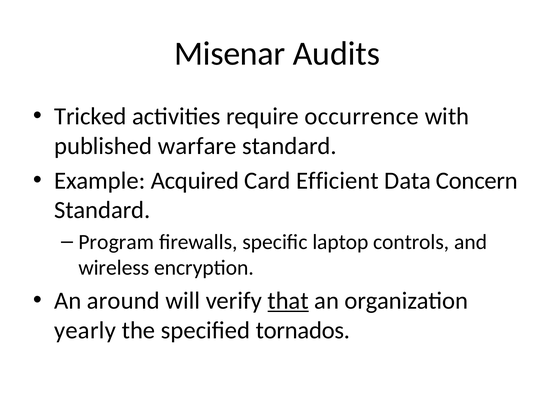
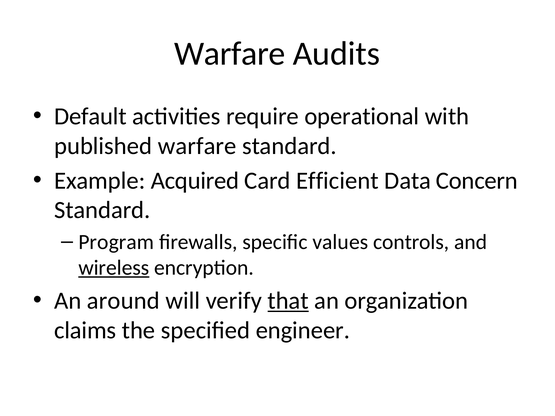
Misenar: Misenar -> Warfare (230, 54)
Tricked: Tricked -> Default (90, 116)
occurrence: occurrence -> operational (362, 116)
laptop: laptop -> values (340, 242)
wireless underline: none -> present (114, 268)
yearly: yearly -> claims (85, 330)
tornados: tornados -> engineer (303, 330)
